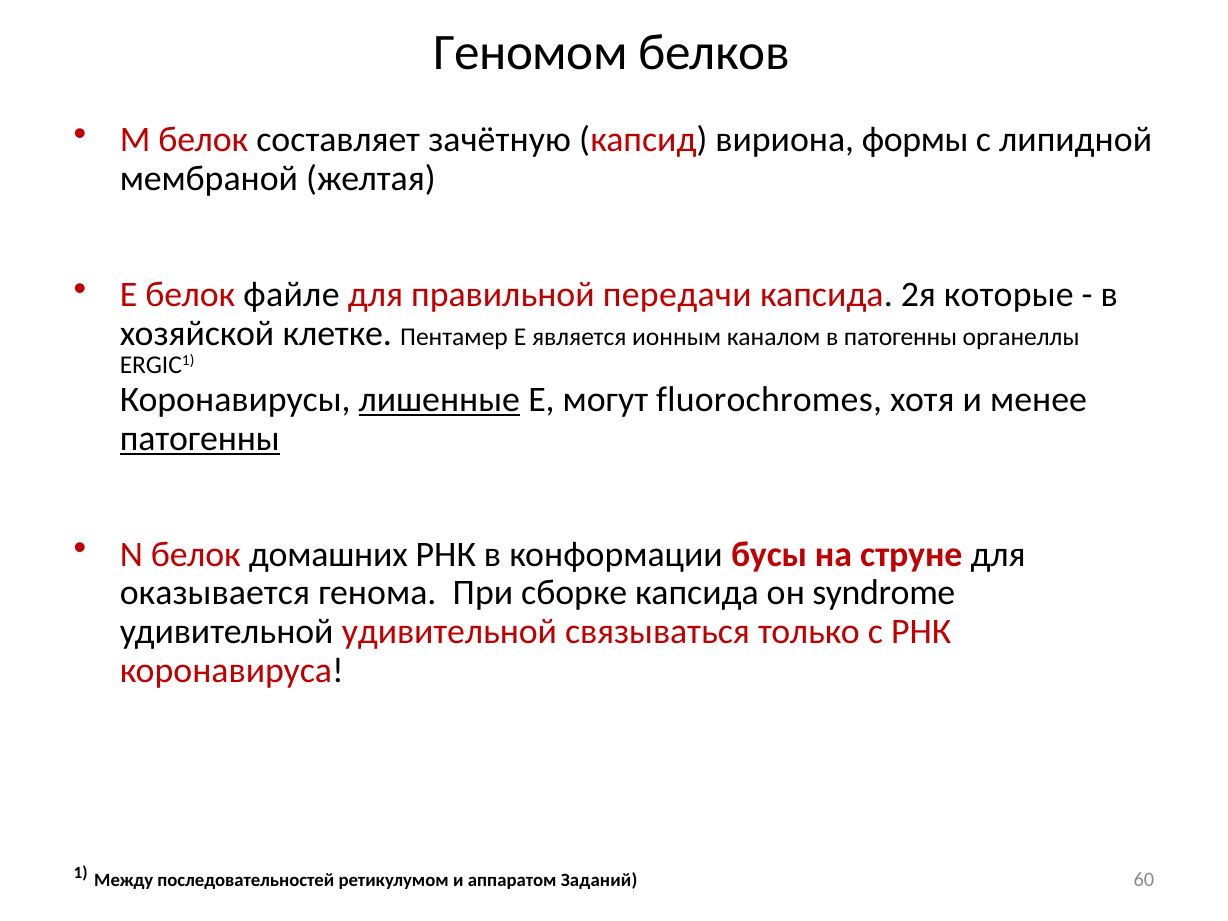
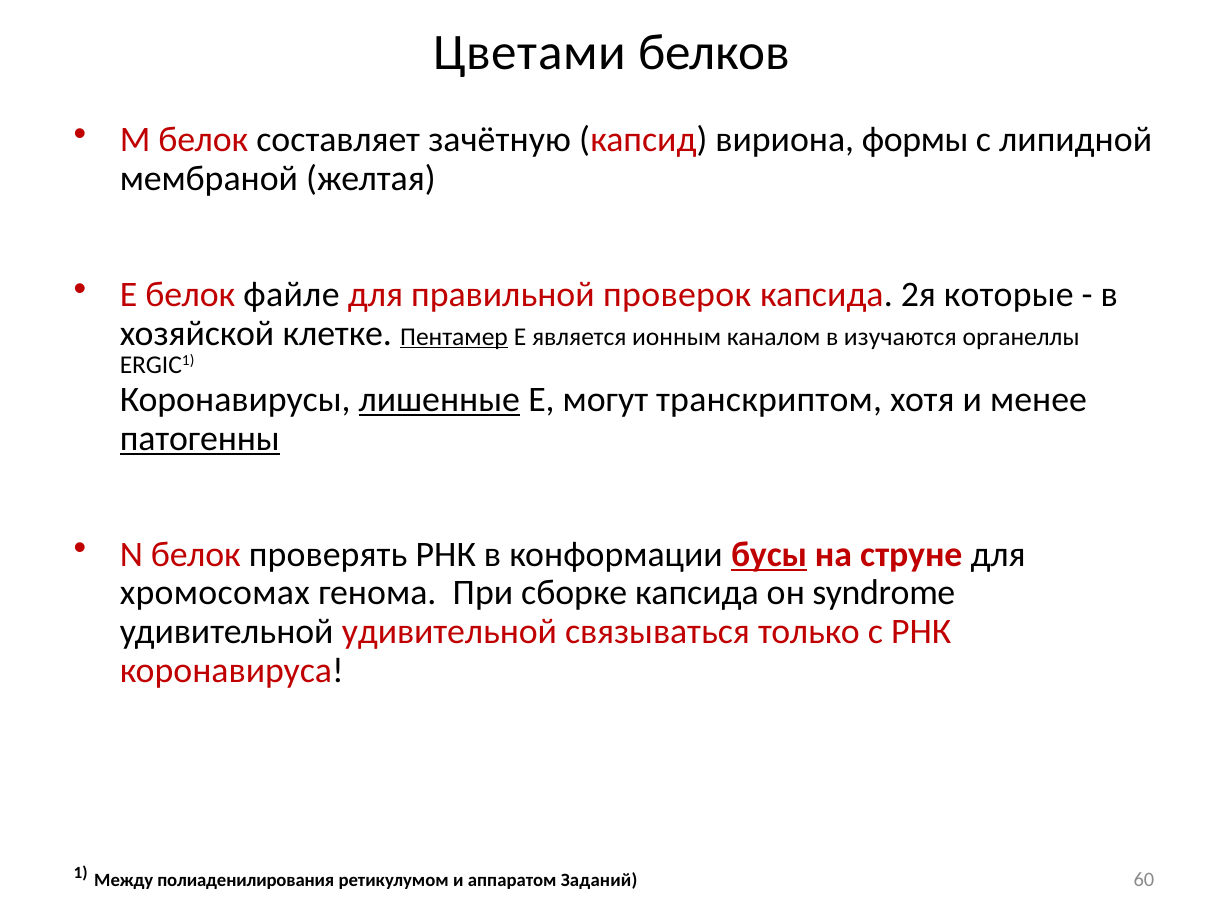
Геномом: Геномом -> Цветами (530, 52)
передачи: передачи -> проверок (677, 295)
Пентамер underline: none -> present (454, 337)
в патогенны: патогенны -> изучаются (900, 337)
fluorochromes: fluorochromes -> транскриптом (769, 400)
домашних: домашних -> проверять (328, 554)
бусы underline: none -> present (769, 554)
оказывается: оказывается -> хромосомах (215, 593)
последовательностей: последовательностей -> полиаденилирования (246, 881)
